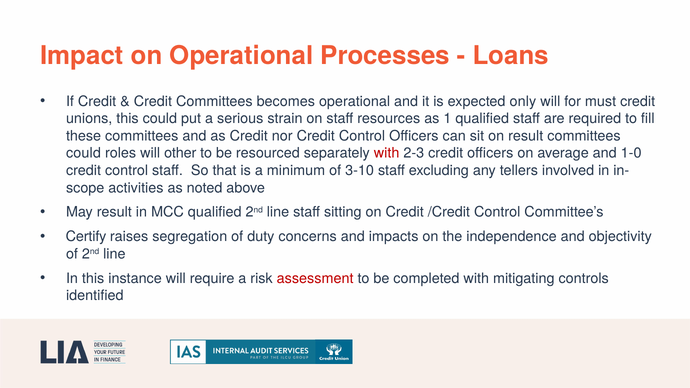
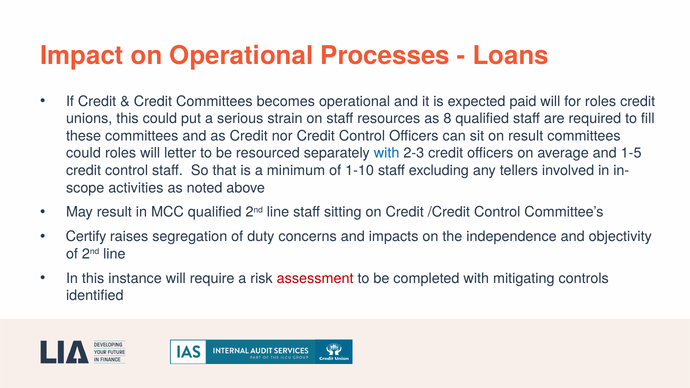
only: only -> paid (523, 101)
for must: must -> roles (601, 101)
1: 1 -> 8 (447, 119)
other: other -> letter (180, 153)
with colour: red -> blue (387, 153)
1-0: 1-0 -> 1-5 (631, 153)
3-10: 3-10 -> 1-10 (360, 171)
